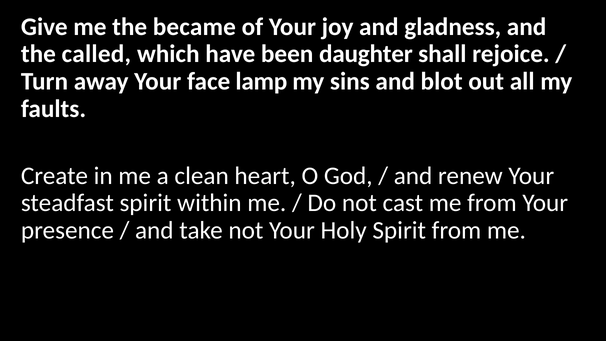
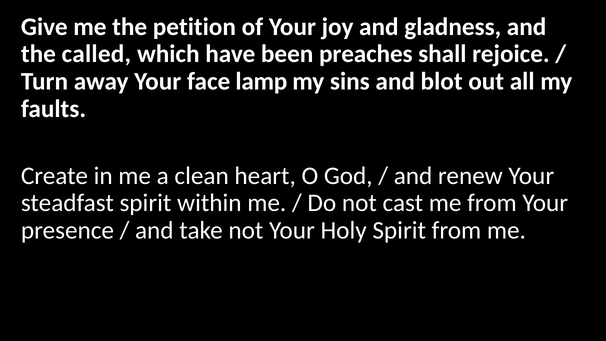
became: became -> petition (194, 27)
daughter: daughter -> preaches (366, 54)
